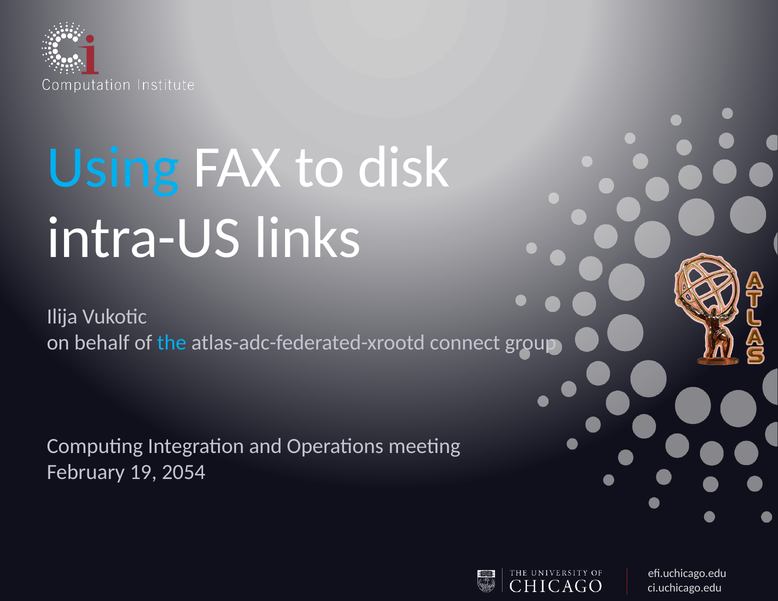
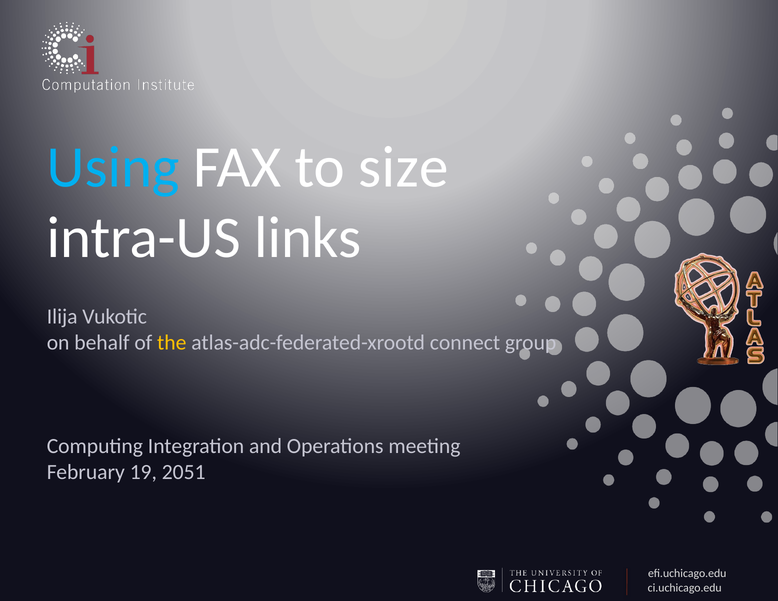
disk: disk -> size (403, 167)
the colour: light blue -> yellow (172, 343)
2054: 2054 -> 2051 (184, 472)
